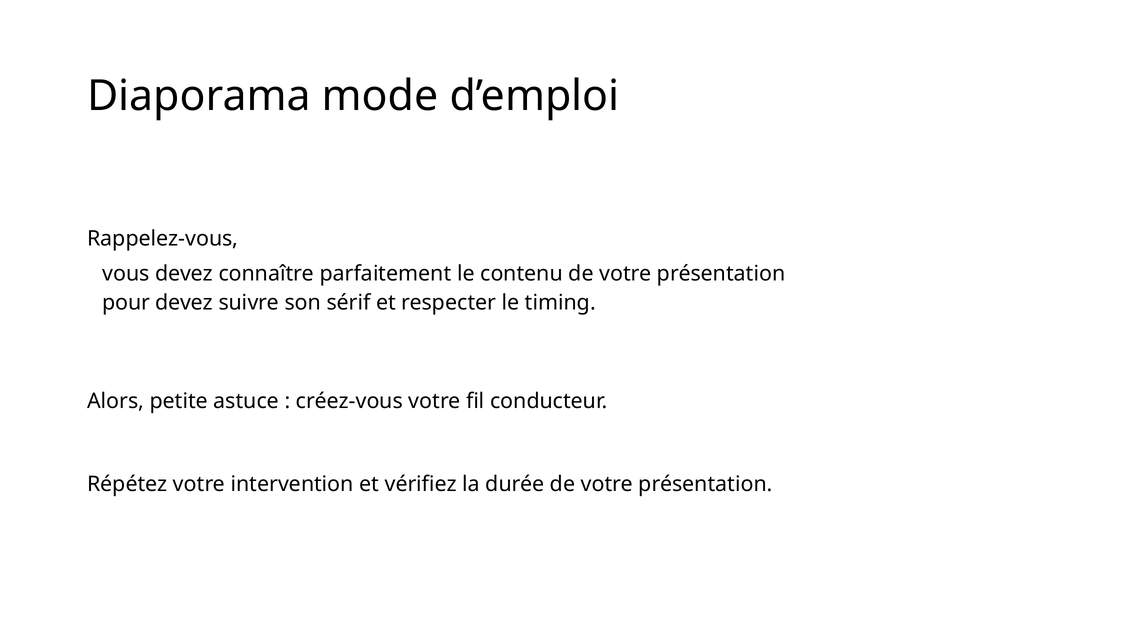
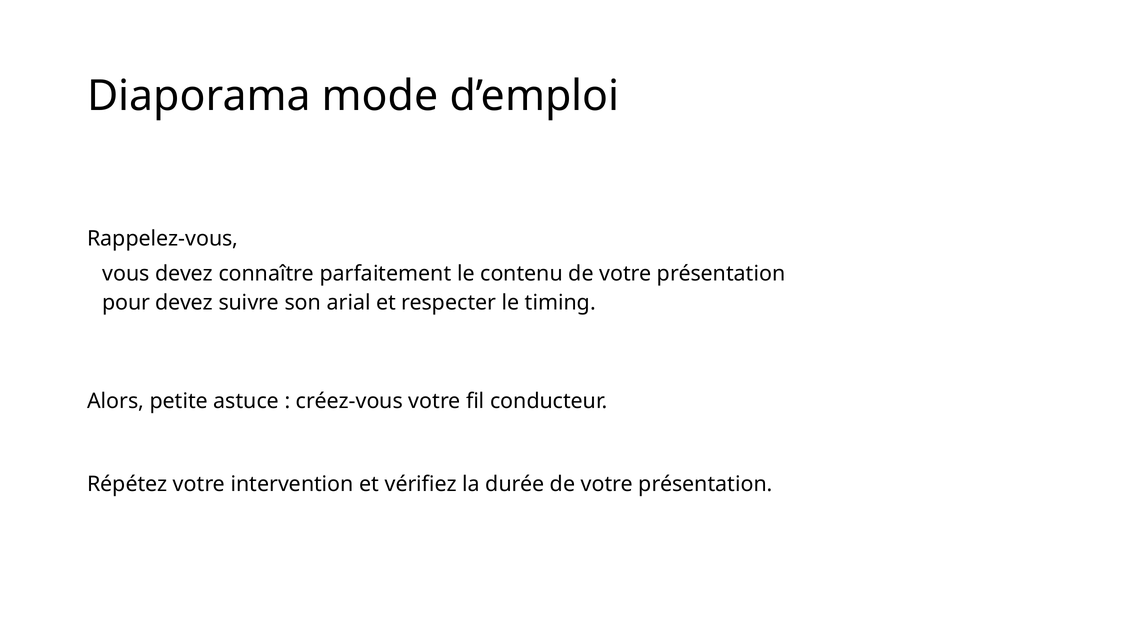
sérif: sérif -> arial (349, 303)
